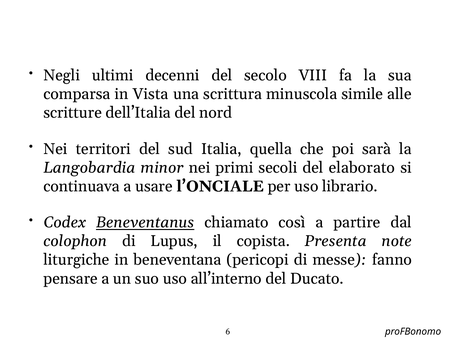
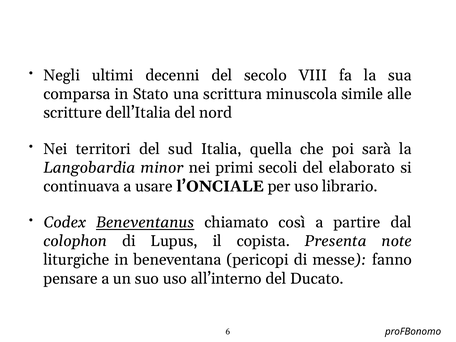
Vista: Vista -> Stato (151, 94)
